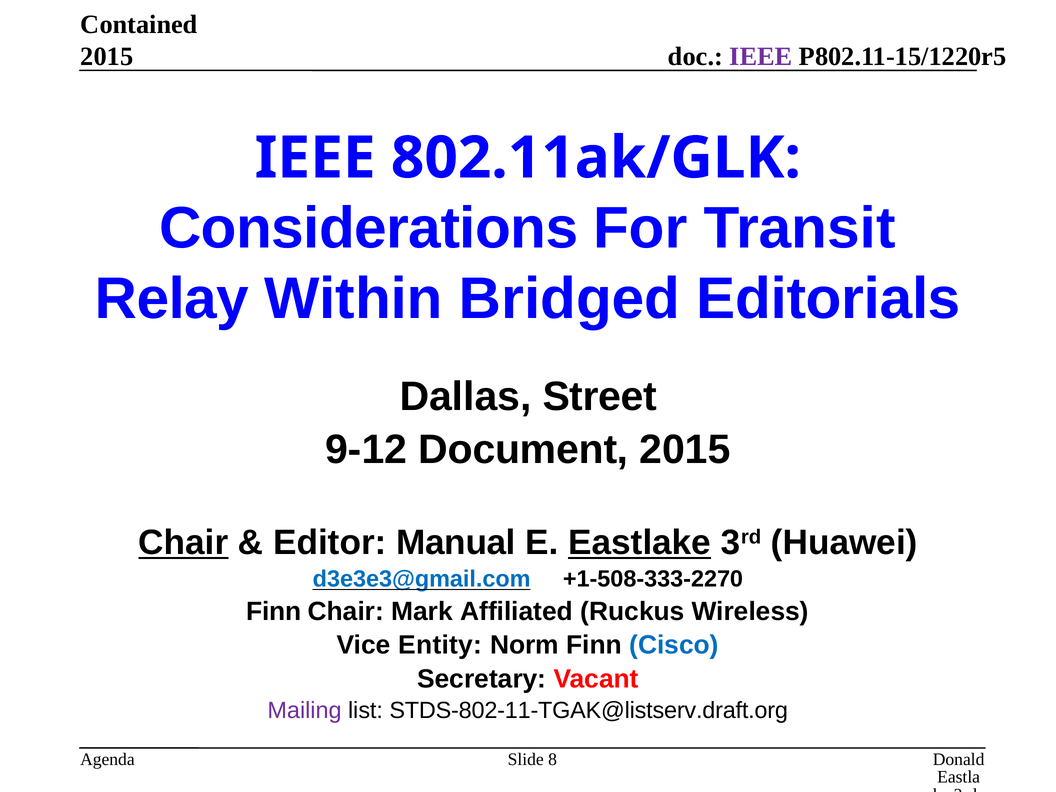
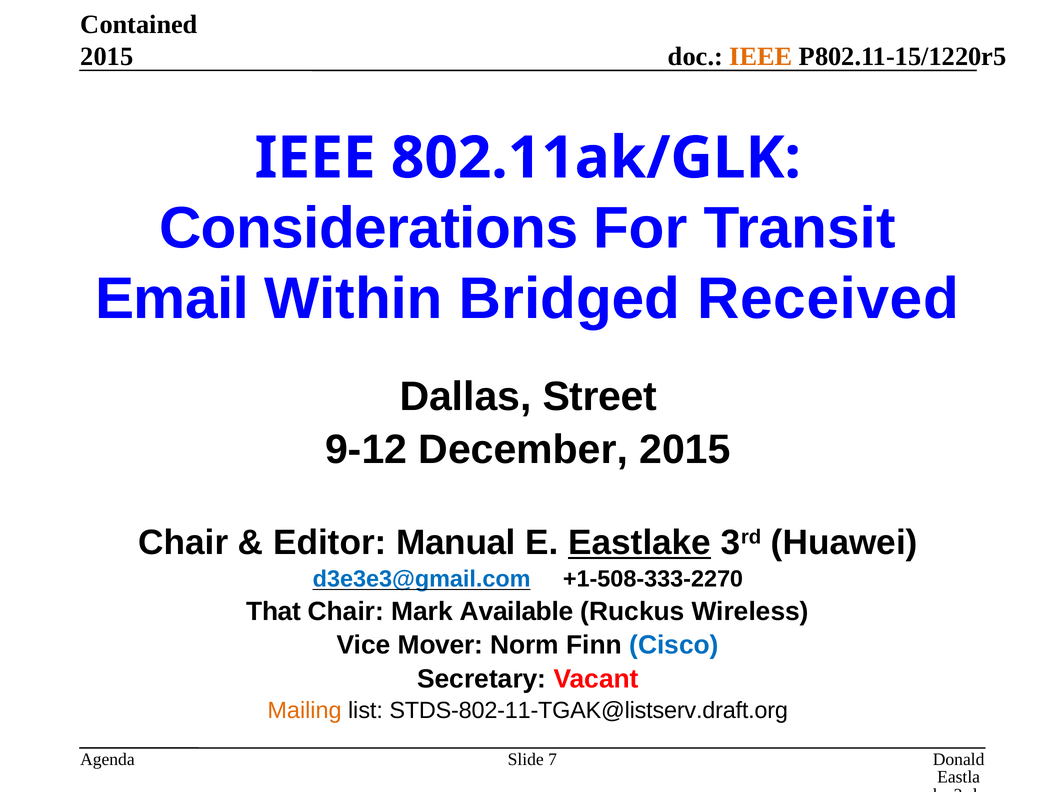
IEEE colour: purple -> orange (761, 56)
Relay: Relay -> Email (172, 299)
Editorials: Editorials -> Received (828, 299)
Document: Document -> December (523, 449)
Chair underline: present -> none (183, 543)
Finn: Finn -> That (274, 611)
Affiliated: Affiliated -> Available (517, 611)
Entity: Entity -> Mover (440, 645)
Mailing colour: purple -> orange (305, 711)
8: 8 -> 7 (553, 760)
